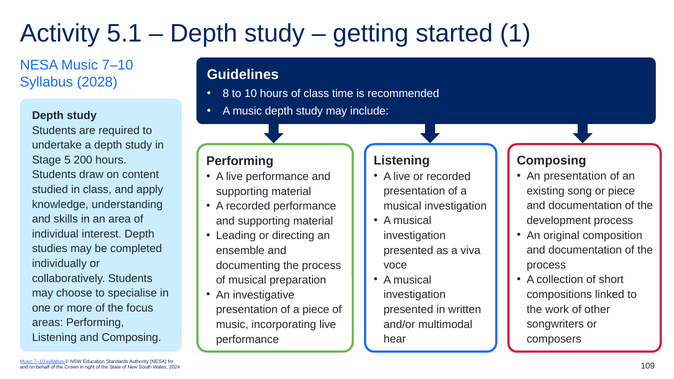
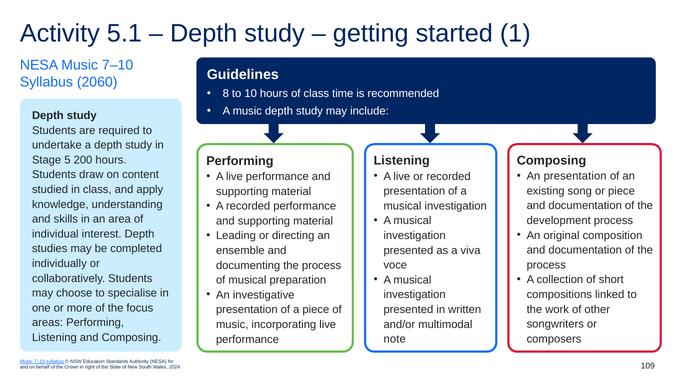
2028: 2028 -> 2060 (97, 82)
hear: hear -> note (395, 339)
